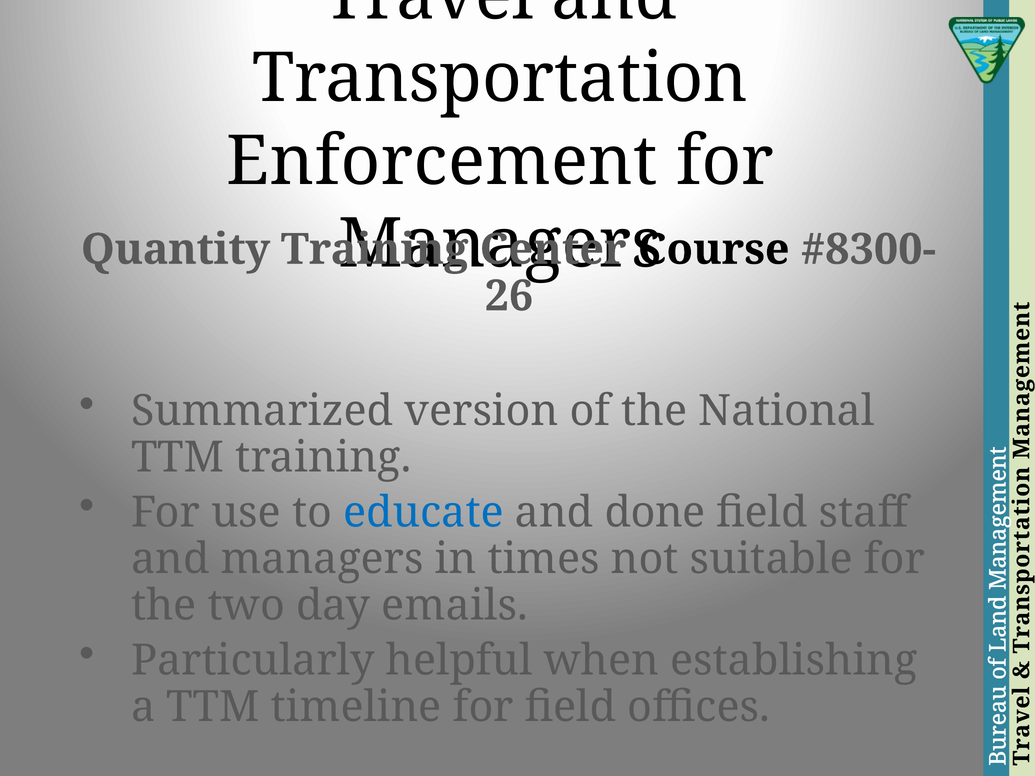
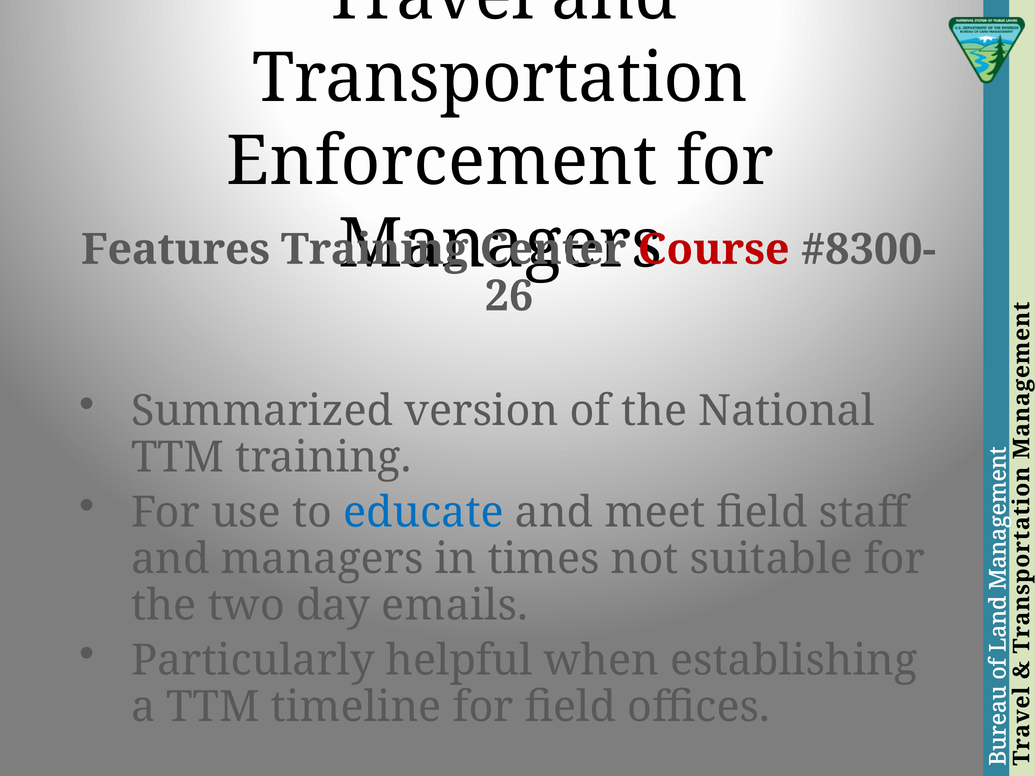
Quantity: Quantity -> Features (176, 250)
Course colour: black -> red (714, 250)
done: done -> meet (655, 513)
